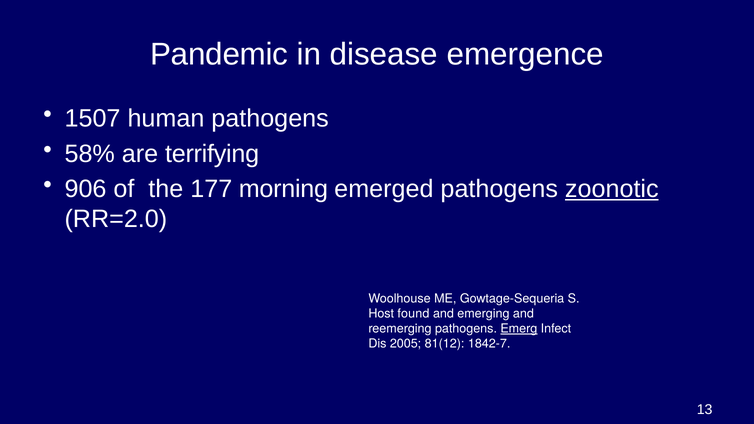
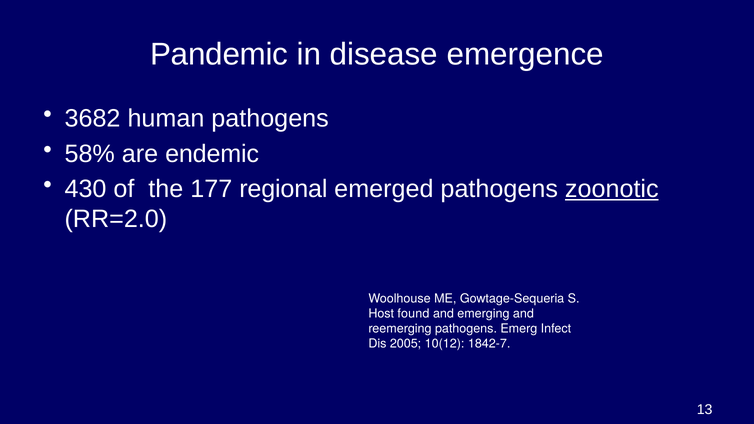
1507: 1507 -> 3682 (93, 119)
terrifying: terrifying -> endemic (212, 154)
906: 906 -> 430 (86, 189)
morning: morning -> regional (283, 189)
Emerg underline: present -> none (519, 329)
81(12: 81(12 -> 10(12 (445, 344)
